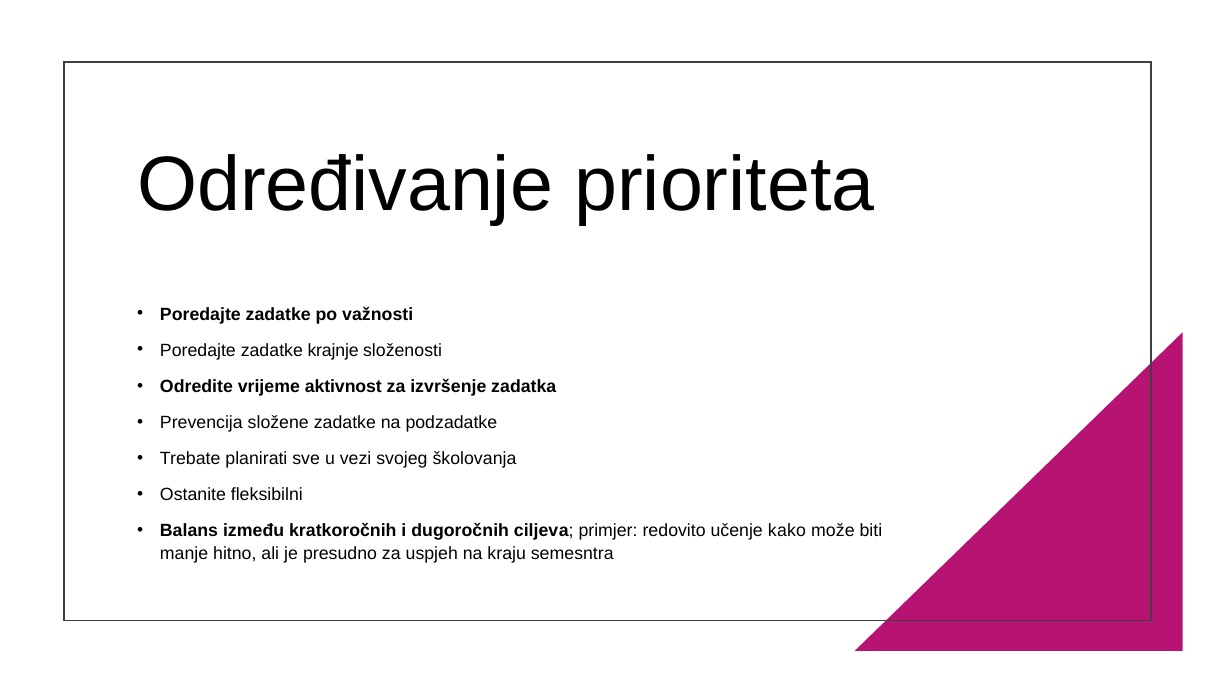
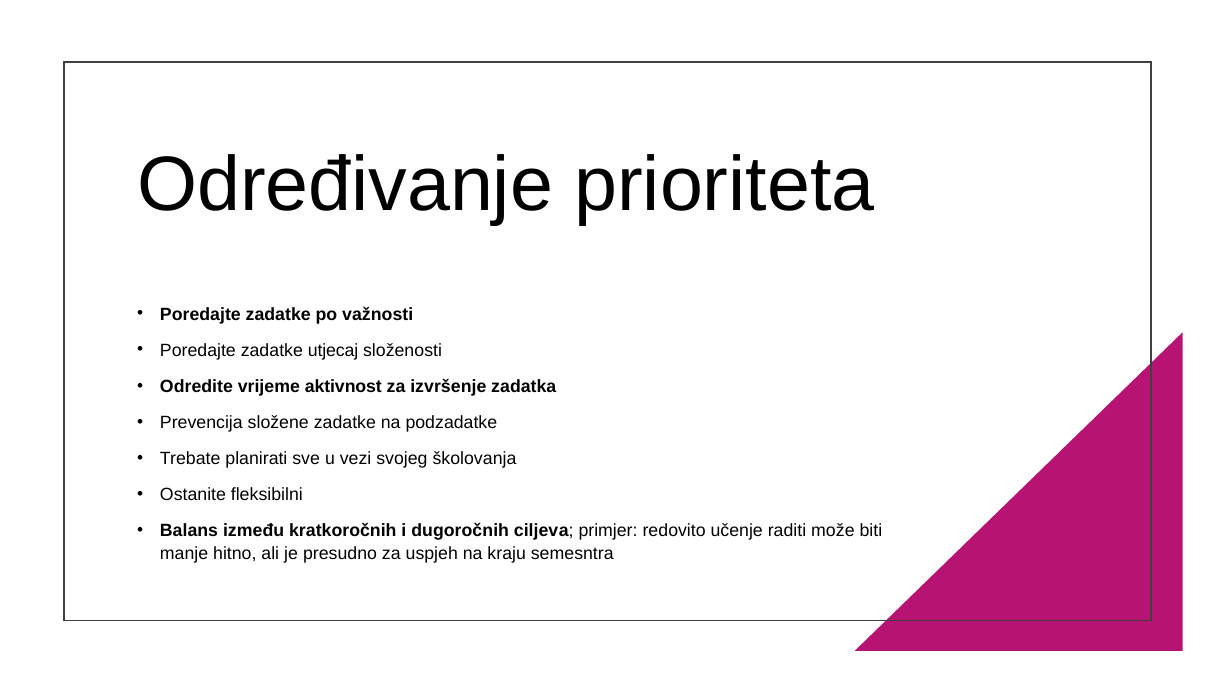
krajnje: krajnje -> utjecaj (333, 351)
kako: kako -> raditi (787, 531)
